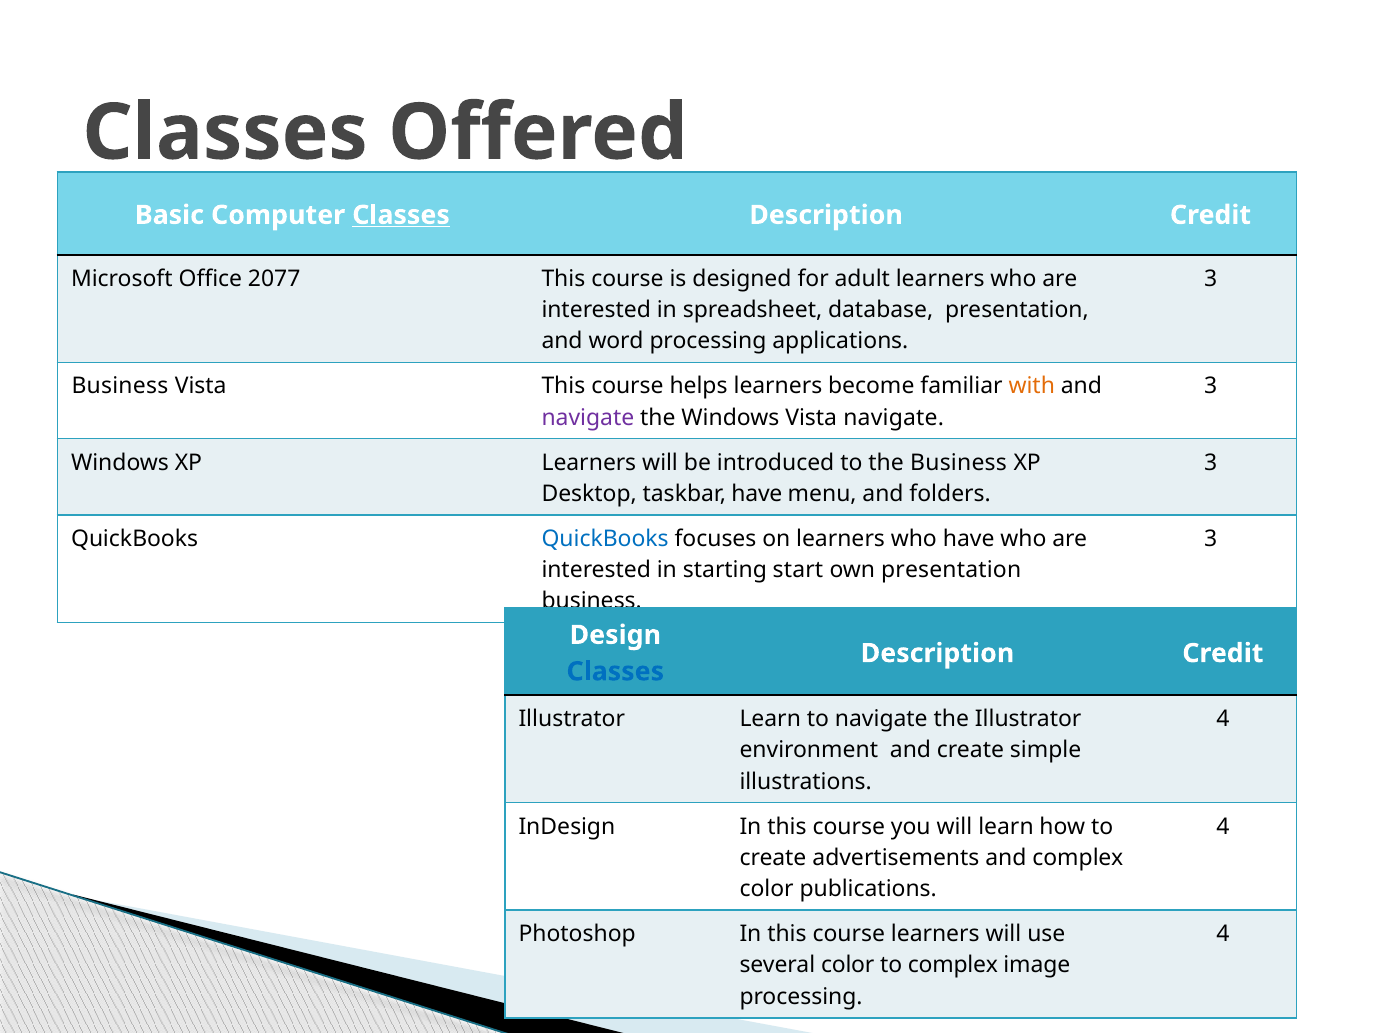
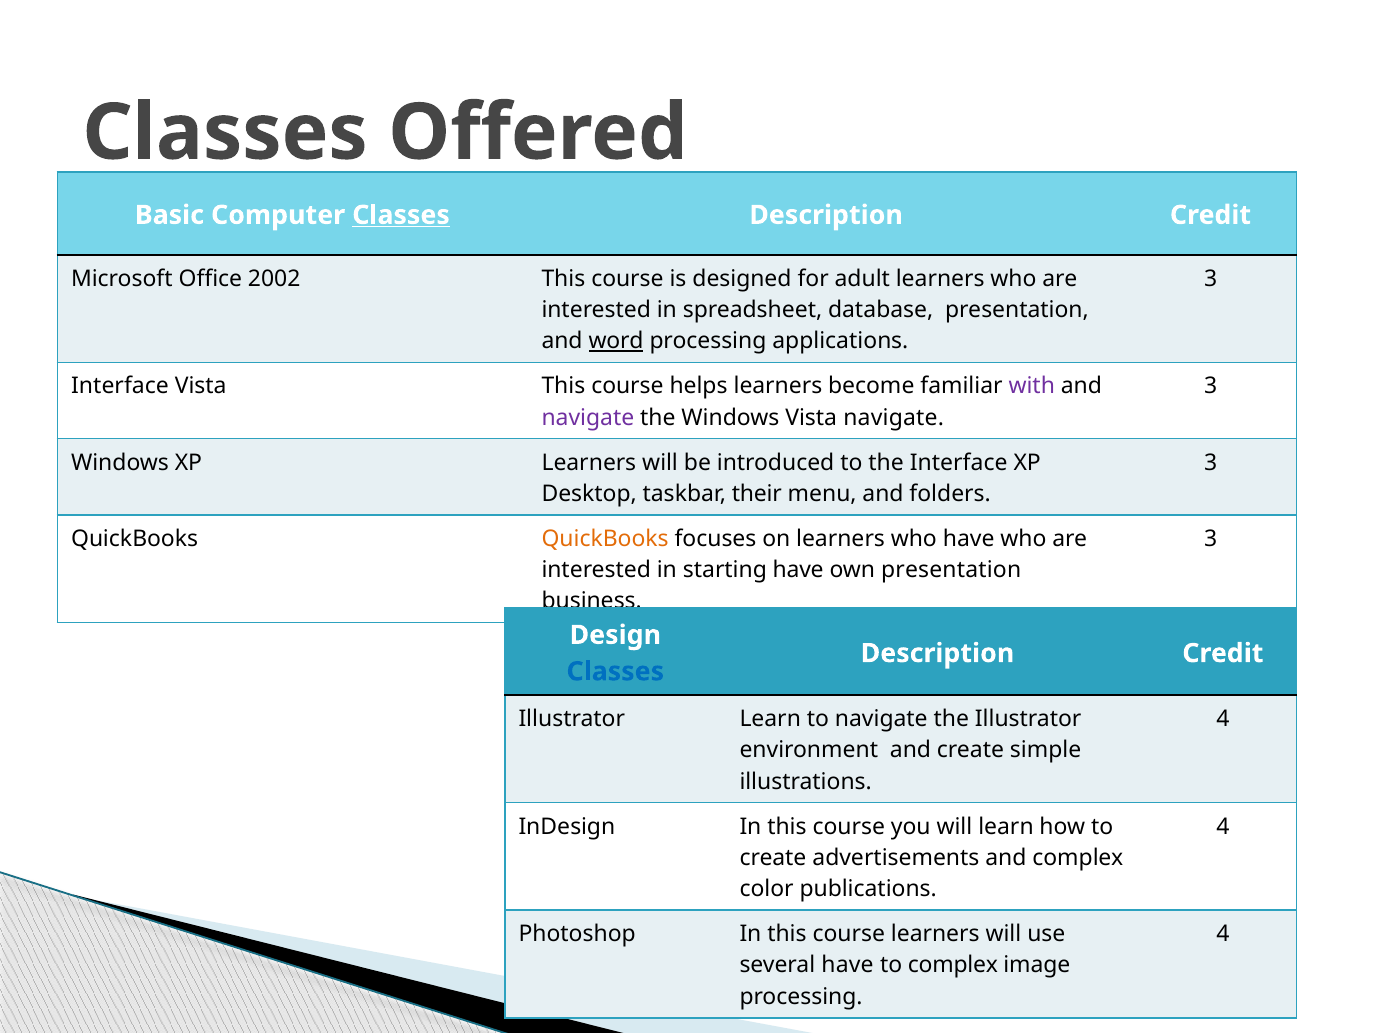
2077: 2077 -> 2002 (274, 279)
word underline: none -> present (616, 341)
Business: Business -> Interface (120, 386)
with colour: orange -> purple (1032, 386)
the Business: Business -> Interface (959, 462)
taskbar have: have -> their (757, 494)
QuickBooks colour: blue -> orange (605, 539)
starting start: start -> have (798, 570)
several color: color -> have (848, 965)
